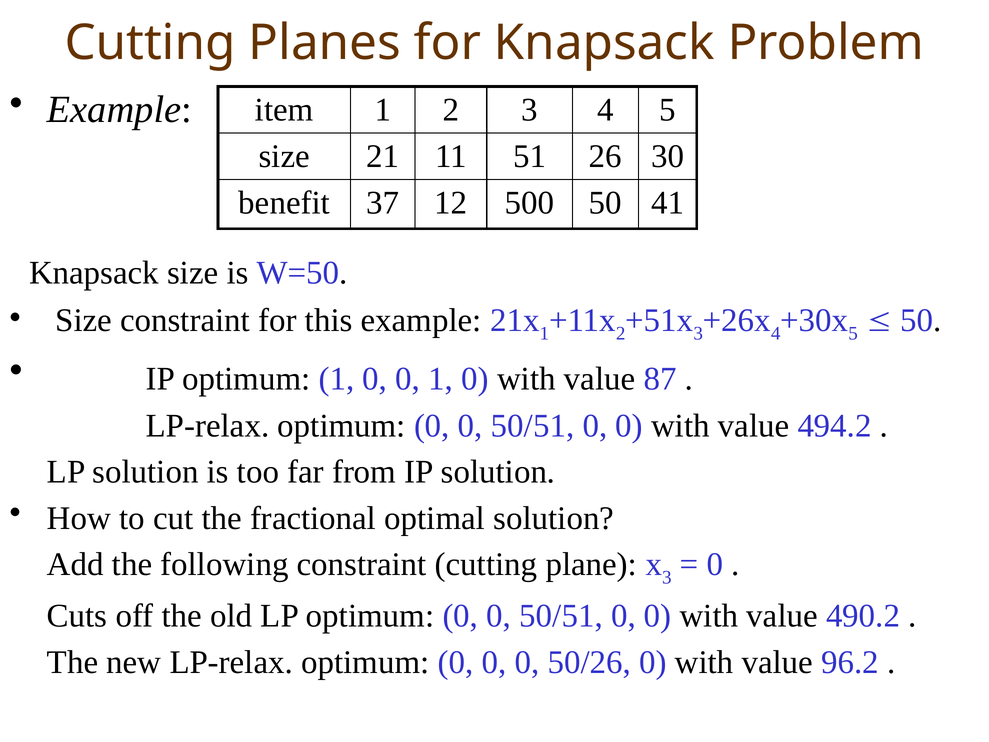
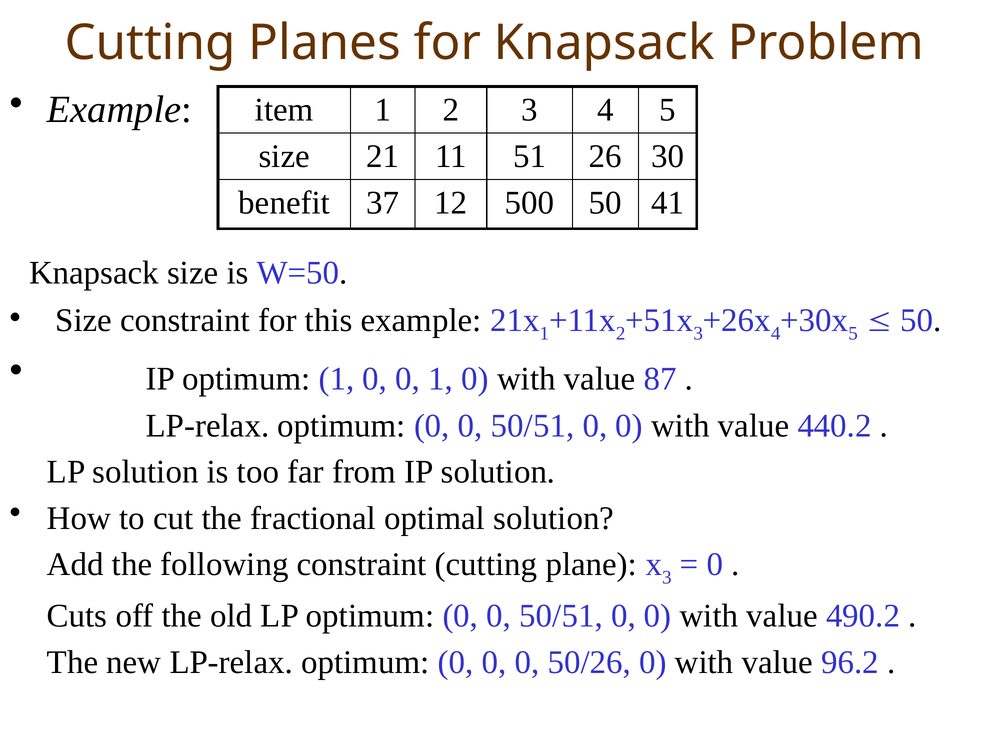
494.2: 494.2 -> 440.2 (835, 426)
